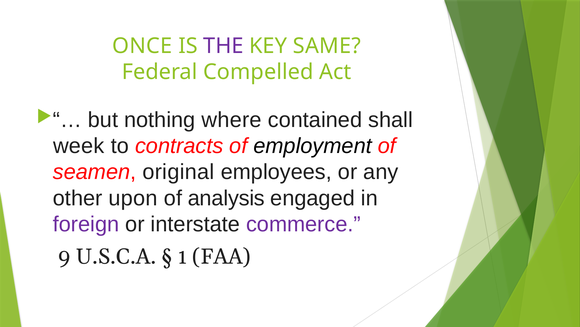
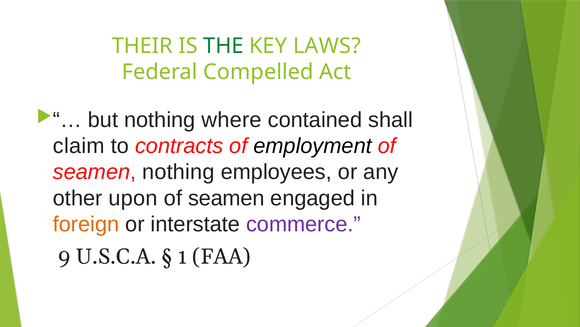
ONCE: ONCE -> THEIR (142, 46)
THE colour: purple -> green (223, 46)
SAME: SAME -> LAWS (327, 46)
week: week -> claim (79, 146)
seamen original: original -> nothing (178, 172)
analysis: analysis -> seamen (226, 198)
foreign colour: purple -> orange (86, 224)
